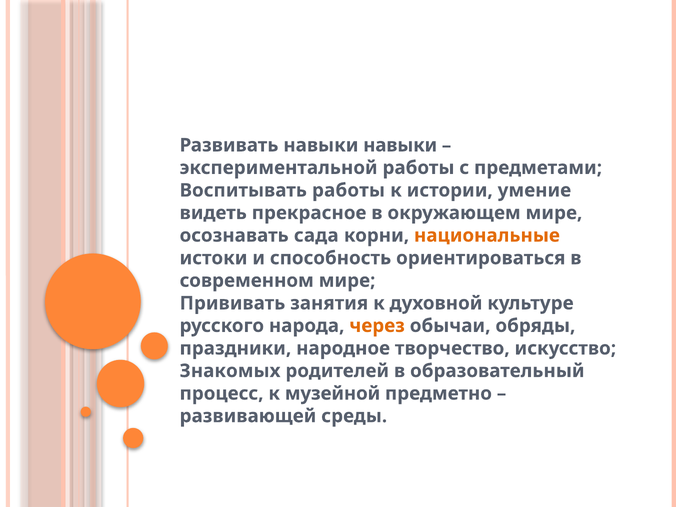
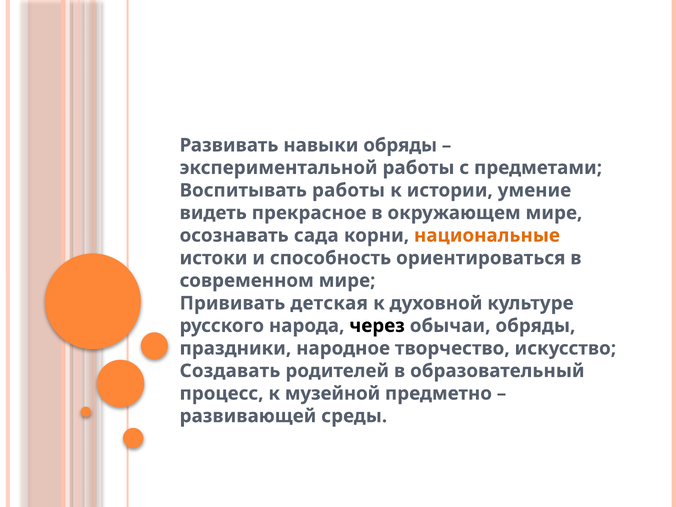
навыки навыки: навыки -> обряды (400, 145)
занятия: занятия -> детская (329, 303)
через colour: orange -> black (377, 326)
Знакомых: Знакомых -> Создавать (230, 371)
